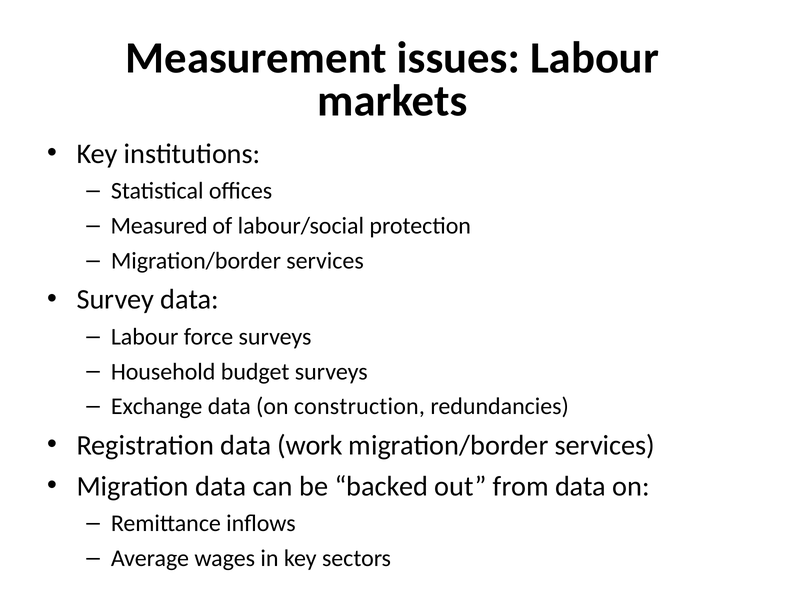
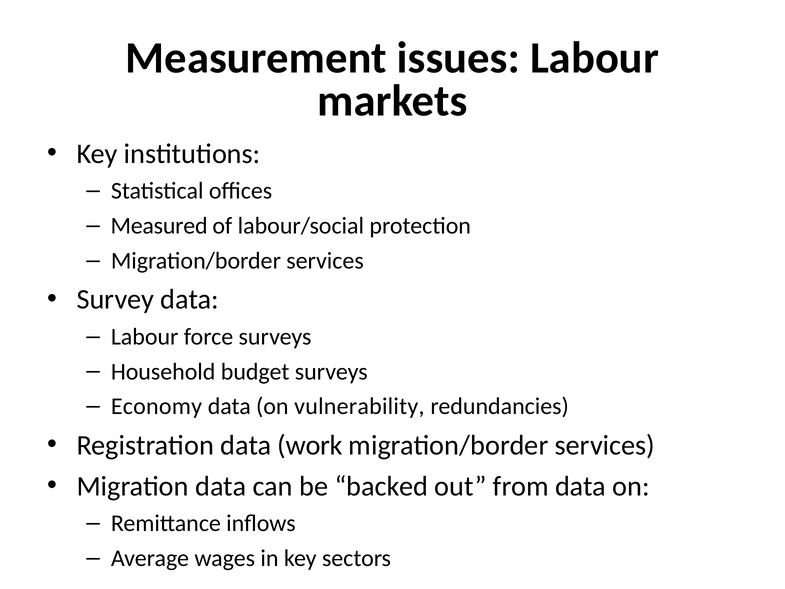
Exchange: Exchange -> Economy (156, 406)
construction: construction -> vulnerability (359, 406)
